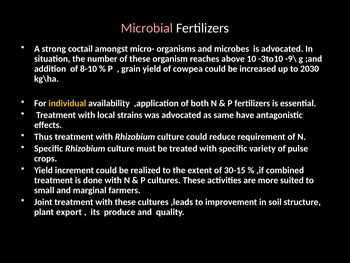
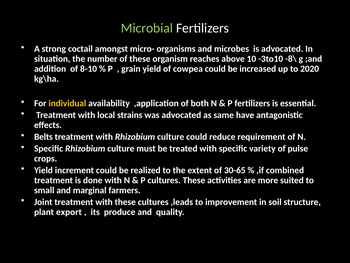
Microbial colour: pink -> light green (147, 28)
-9\: -9\ -> -8\ (291, 59)
2030: 2030 -> 2020 (310, 69)
Thus: Thus -> Belts (43, 137)
30-15: 30-15 -> 30-65 (235, 170)
